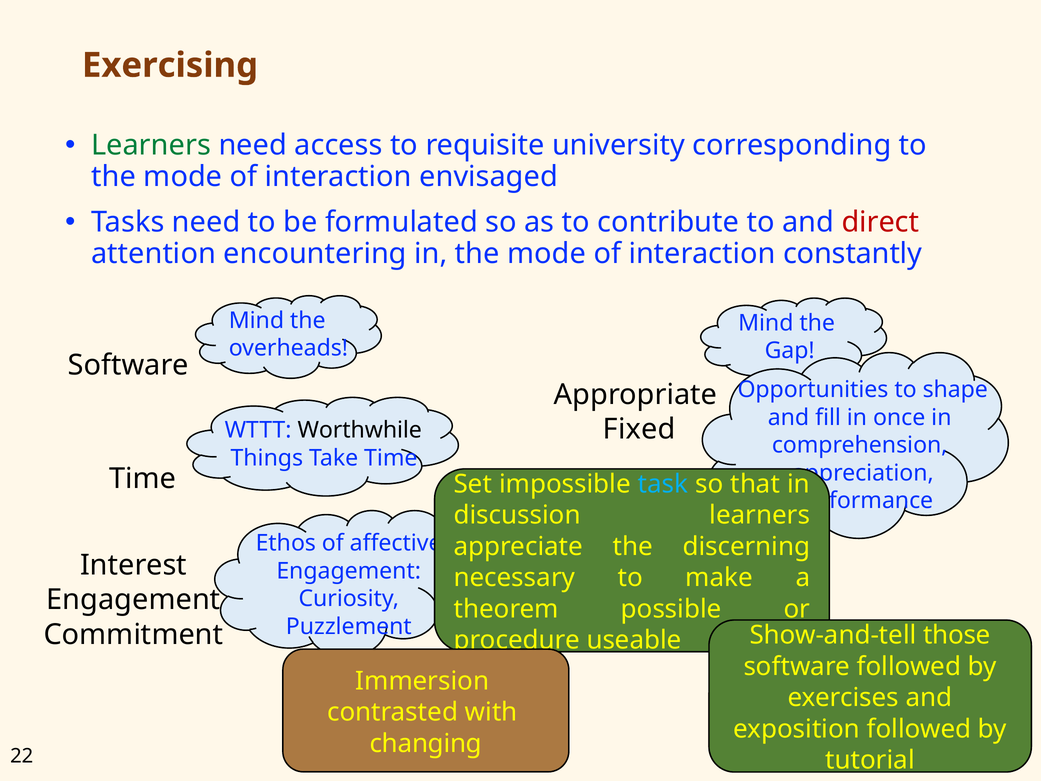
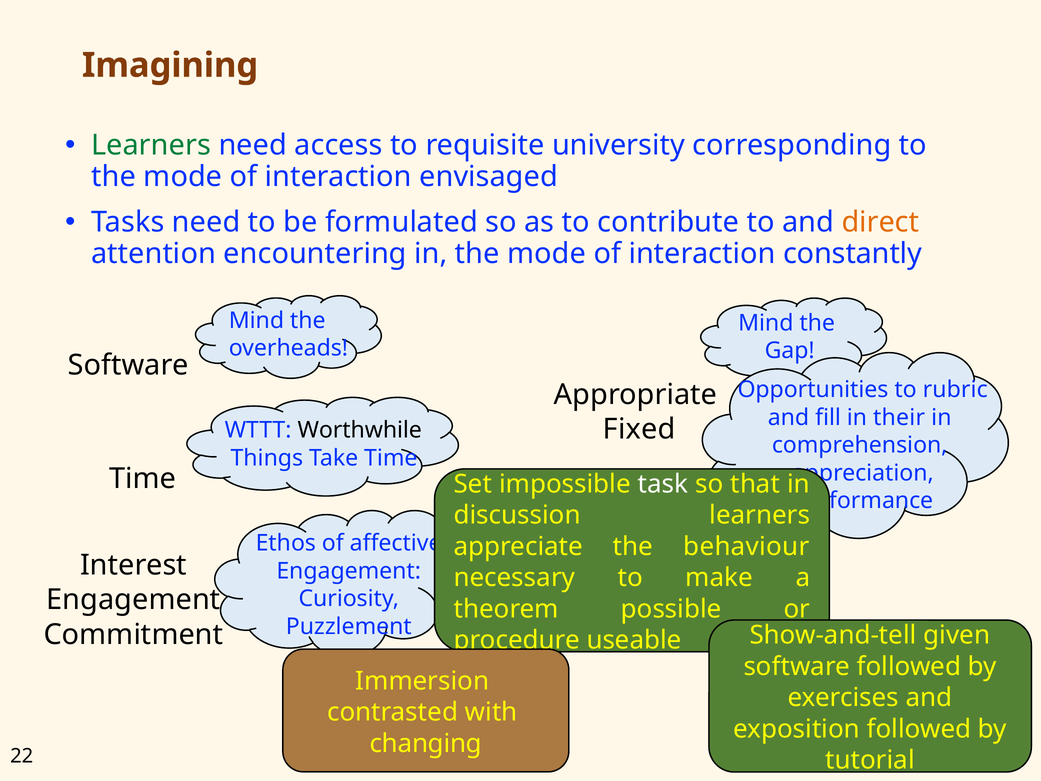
Exercising: Exercising -> Imagining (170, 65)
direct colour: red -> orange (880, 222)
shape: shape -> rubric (955, 390)
once: once -> their (899, 417)
task colour: light blue -> white (663, 484)
discerning: discerning -> behaviour (746, 546)
those: those -> given (957, 635)
